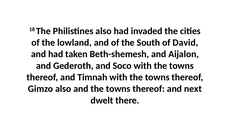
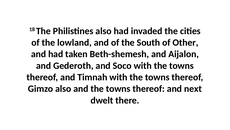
David: David -> Other (185, 42)
